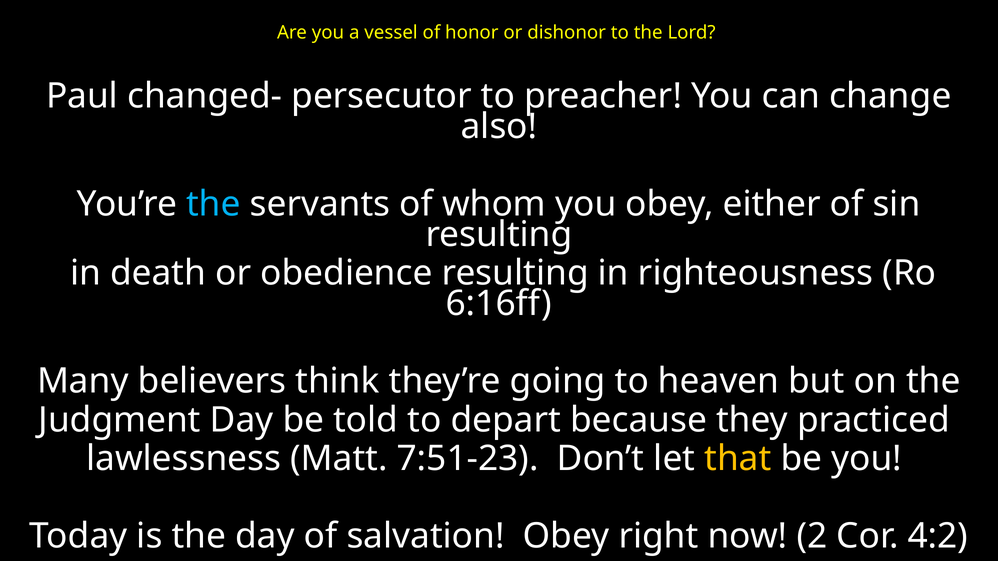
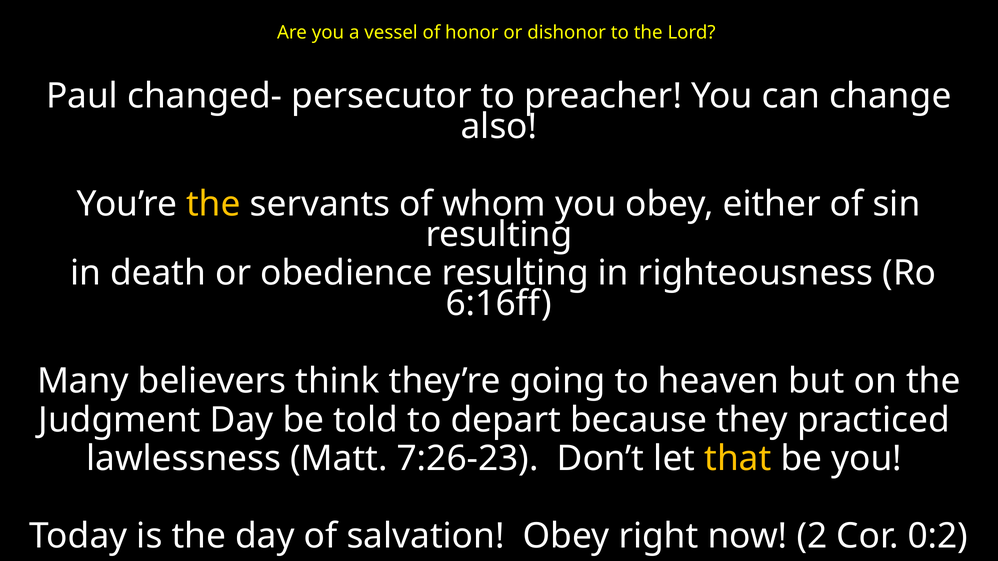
the colour: light blue -> yellow (213, 204)
7:51-23: 7:51-23 -> 7:26-23 (468, 459)
4:2: 4:2 -> 0:2 (938, 537)
